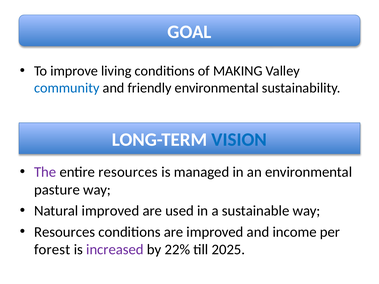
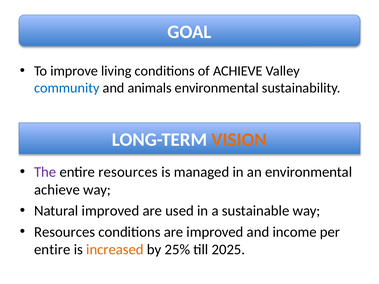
of MAKING: MAKING -> ACHIEVE (238, 71)
friendly: friendly -> animals (150, 88)
VISION colour: blue -> orange (239, 140)
pasture: pasture -> achieve (57, 190)
forest: forest -> entire (52, 250)
increased colour: purple -> orange (115, 250)
22%: 22% -> 25% (177, 250)
